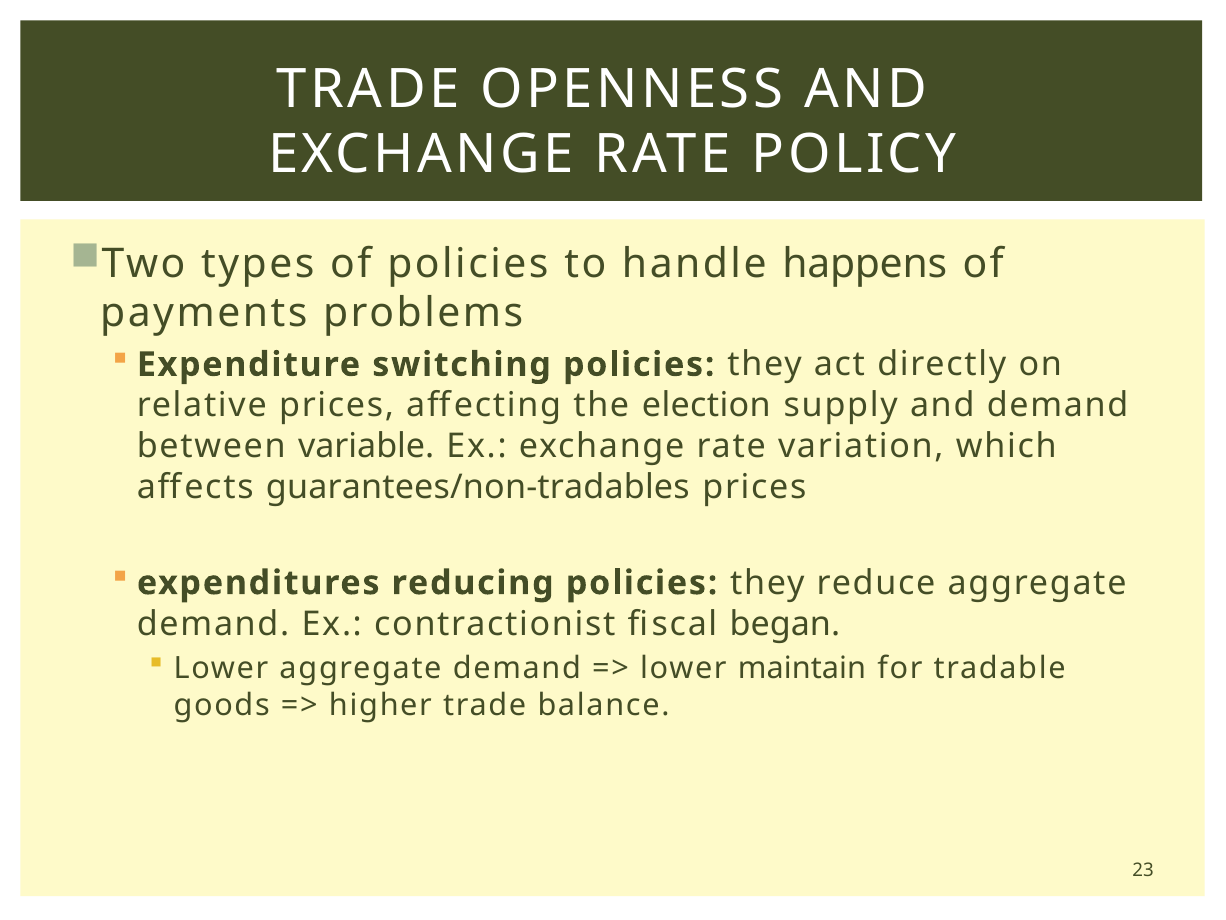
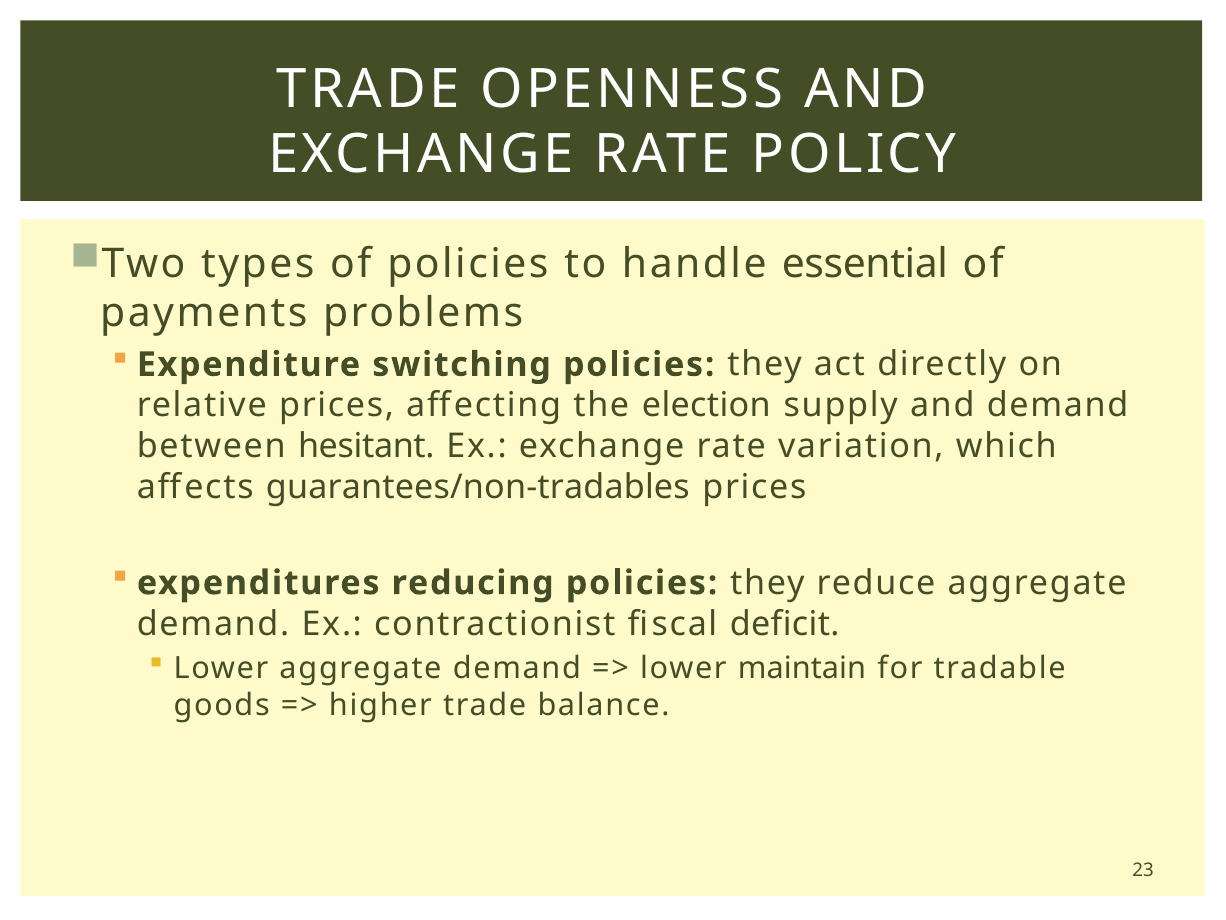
happens: happens -> essential (865, 264)
variable: variable -> hesitant (366, 446)
began: began -> deficit (785, 624)
